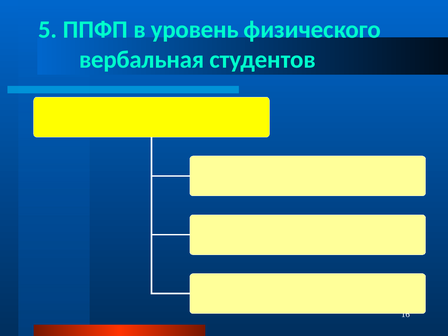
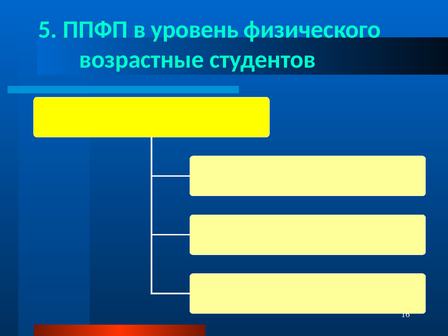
вербальная: вербальная -> возрастные (142, 60)
